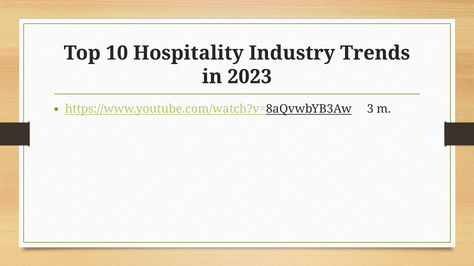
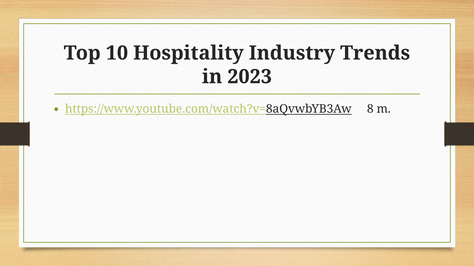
3: 3 -> 8 (370, 109)
